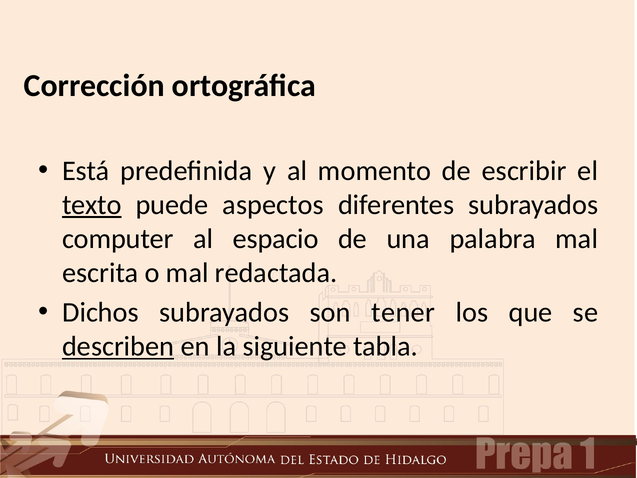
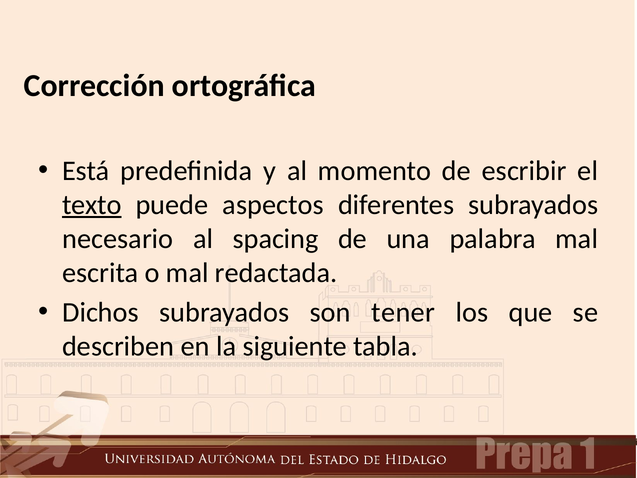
computer: computer -> necesario (118, 239)
espacio: espacio -> spacing (276, 239)
describen underline: present -> none (118, 346)
